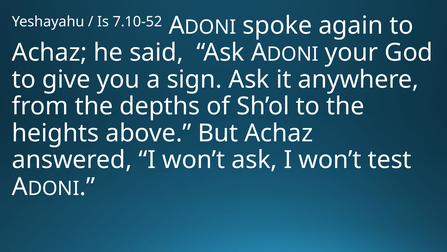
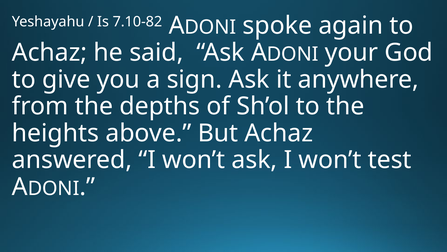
7.10-52: 7.10-52 -> 7.10-82 (137, 22)
